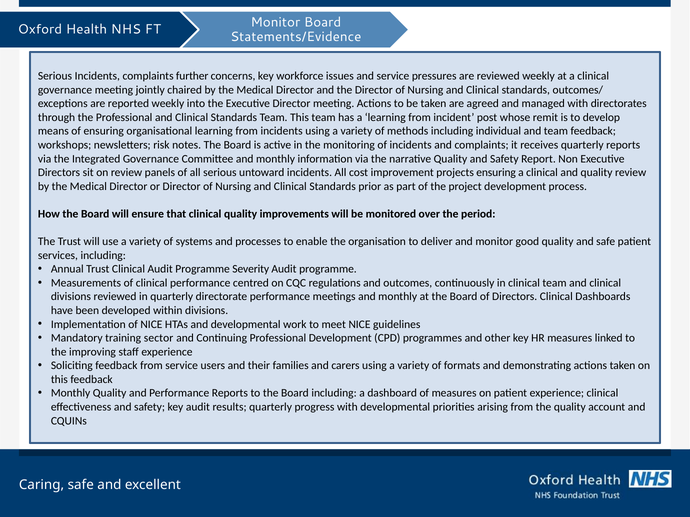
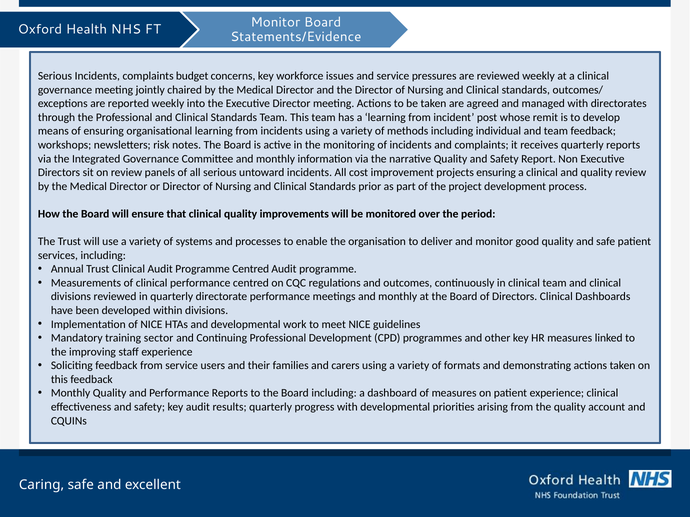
further: further -> budget (192, 76)
Programme Severity: Severity -> Centred (251, 269)
